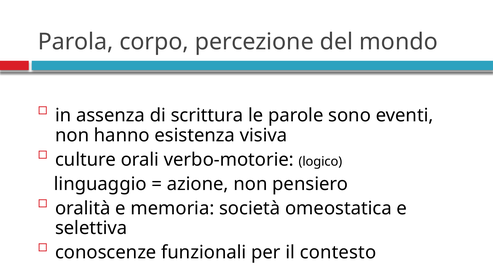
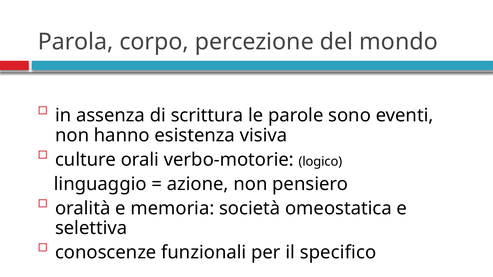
contesto: contesto -> specifico (338, 253)
